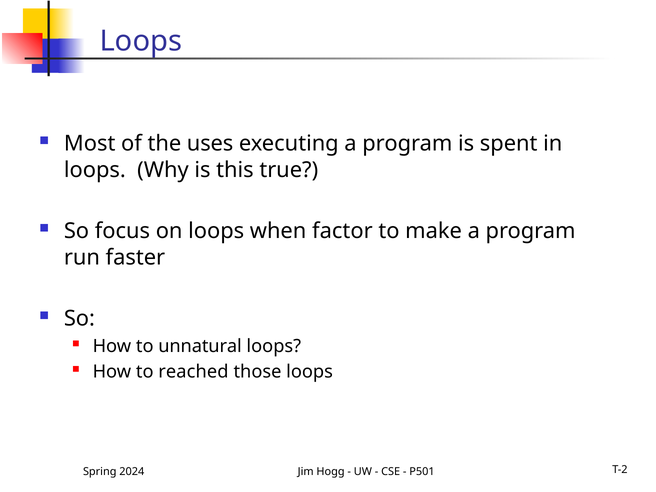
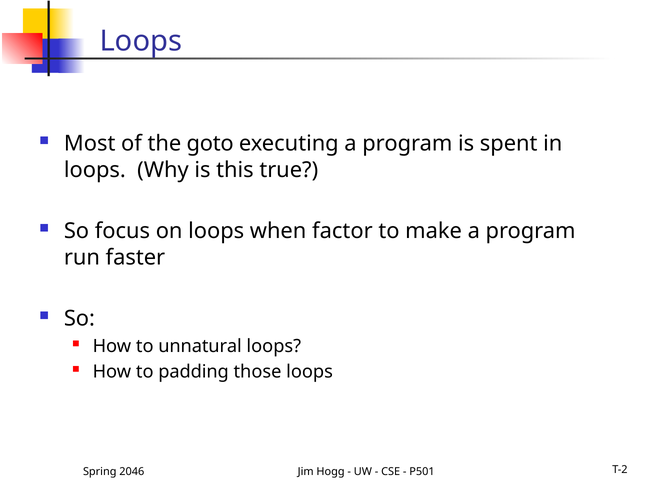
uses: uses -> goto (210, 144)
reached: reached -> padding (194, 372)
2024: 2024 -> 2046 (132, 472)
